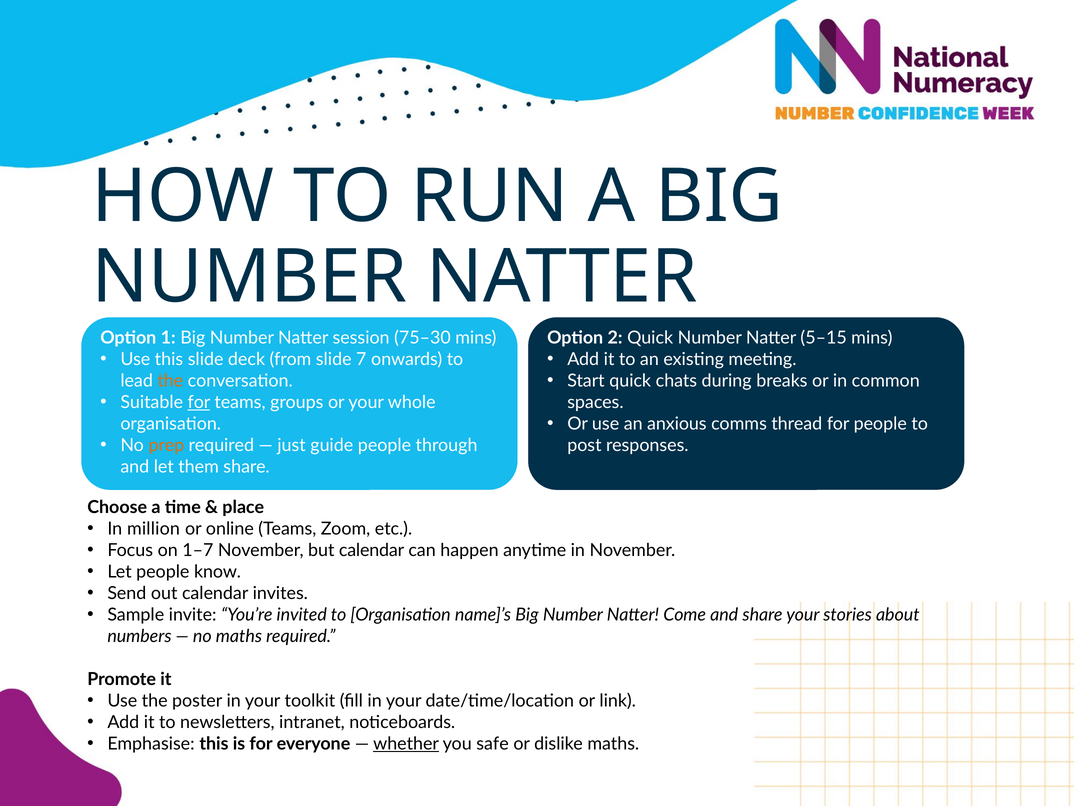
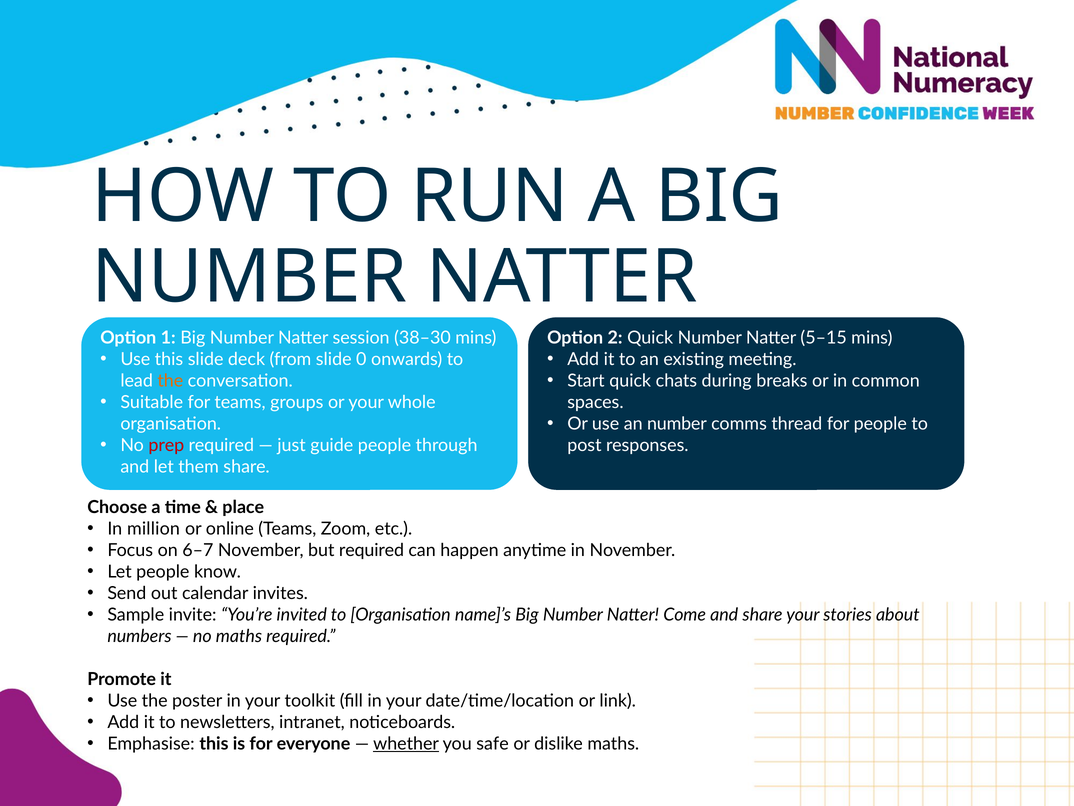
75–30: 75–30 -> 38–30 (423, 337)
7: 7 -> 0 (361, 359)
for underline: present -> none (199, 402)
an anxious: anxious -> number (677, 423)
prep colour: orange -> red (166, 445)
1–7: 1–7 -> 6–7 (198, 550)
but calendar: calendar -> required (372, 550)
